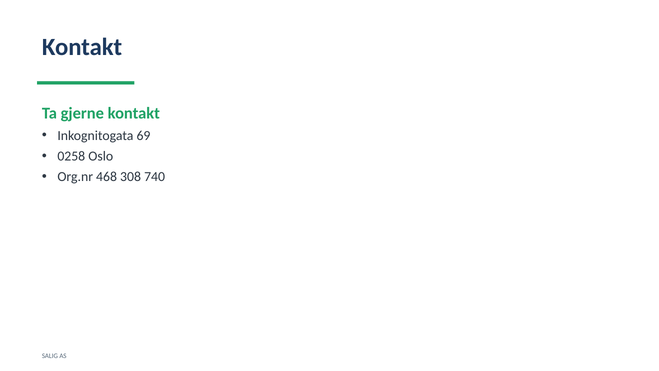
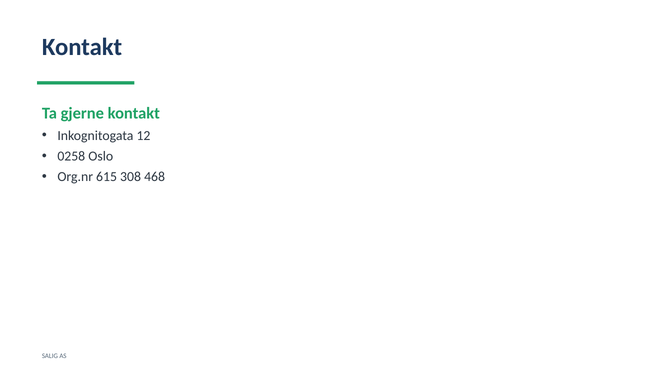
69: 69 -> 12 (143, 136)
468: 468 -> 615 (107, 177)
740: 740 -> 468 (155, 177)
